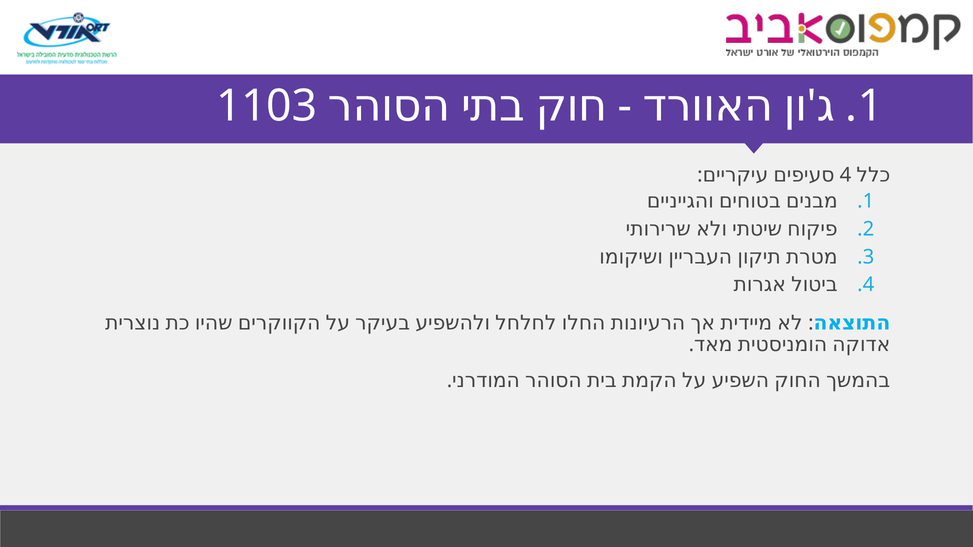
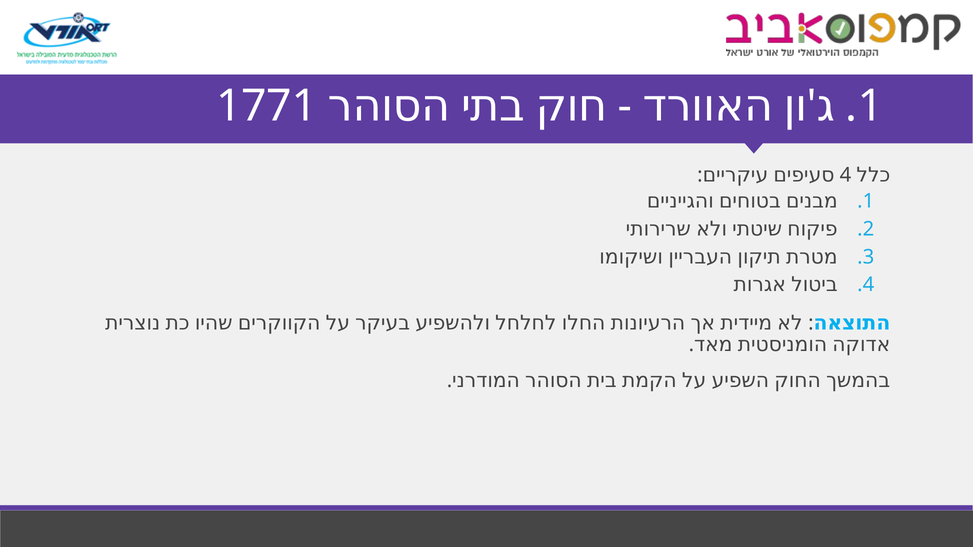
1103: 1103 -> 1771 (267, 106)
